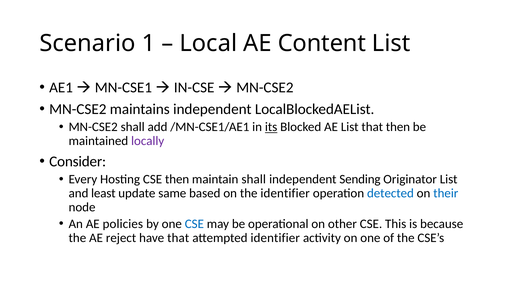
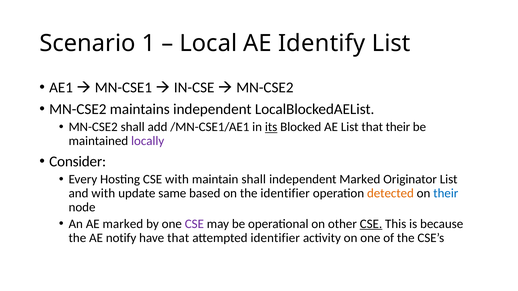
Content: Content -> Identify (322, 44)
that then: then -> their (398, 127)
CSE then: then -> with (177, 180)
independent Sending: Sending -> Marked (360, 180)
and least: least -> with (103, 194)
detected colour: blue -> orange (390, 194)
AE policies: policies -> marked (123, 224)
CSE colour: blue -> purple (194, 224)
CSE underline: none -> present (371, 224)
reject: reject -> notify (121, 238)
